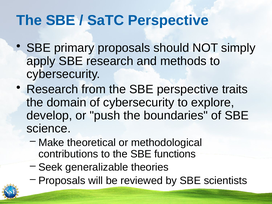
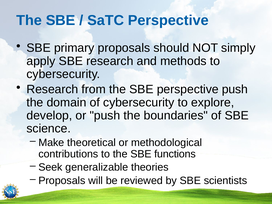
perspective traits: traits -> push (235, 89)
